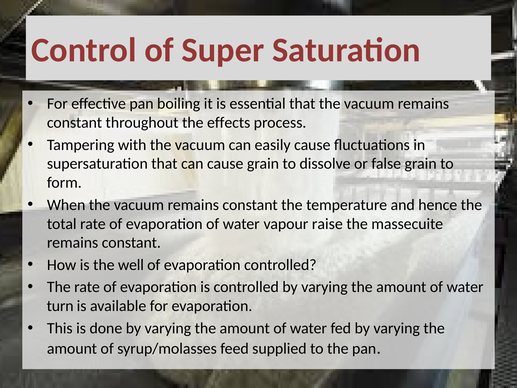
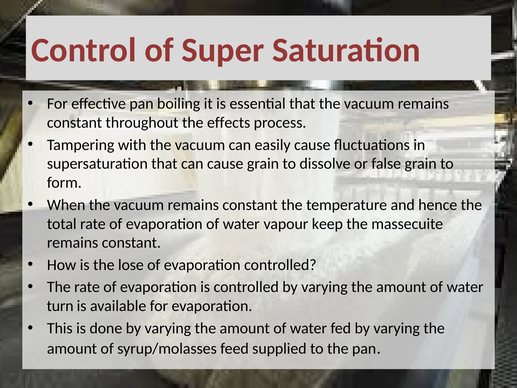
raise: raise -> keep (327, 224)
well: well -> lose (131, 265)
